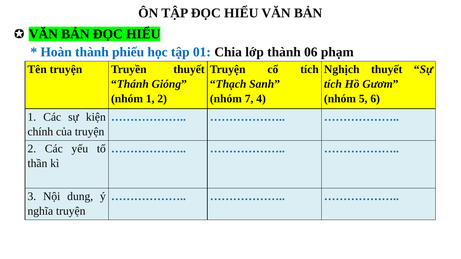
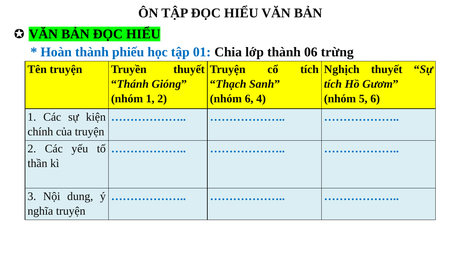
phạm: phạm -> trừng (337, 52)
nhóm 7: 7 -> 6 (249, 99)
